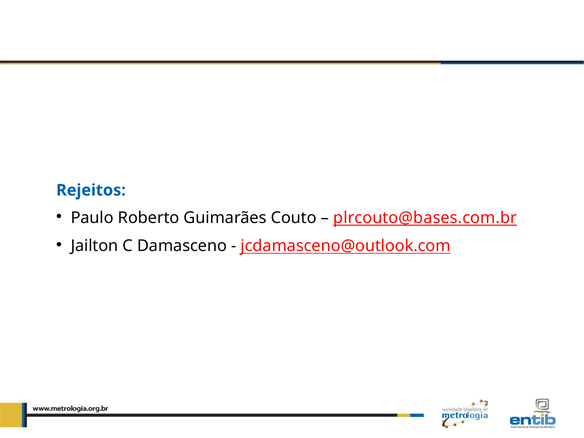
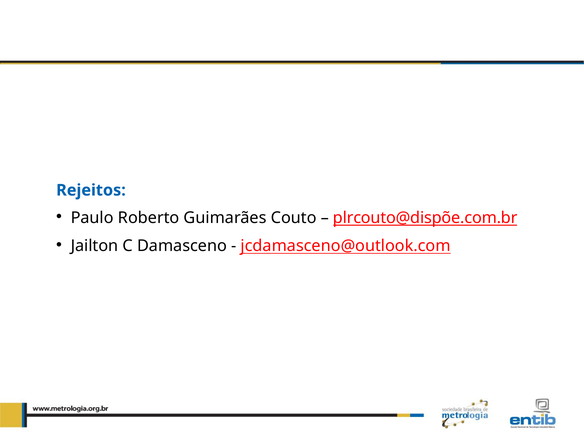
plrcouto@bases.com.br: plrcouto@bases.com.br -> plrcouto@dispõe.com.br (425, 218)
